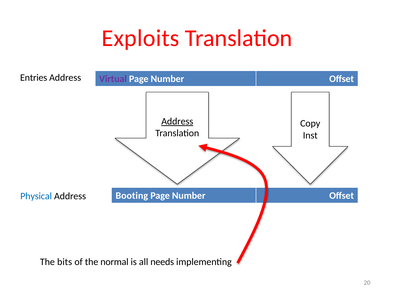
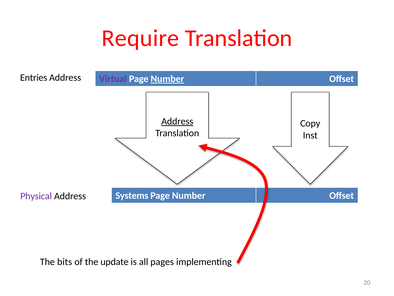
Exploits: Exploits -> Require (140, 38)
Number underline: none -> present (167, 79)
Booting: Booting -> Systems (132, 195)
Physical colour: blue -> purple (36, 196)
normal: normal -> update (114, 261)
needs: needs -> pages (162, 261)
